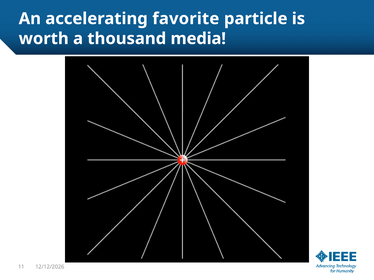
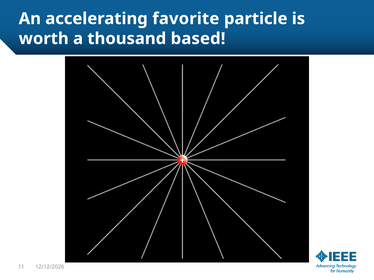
media: media -> based (198, 39)
